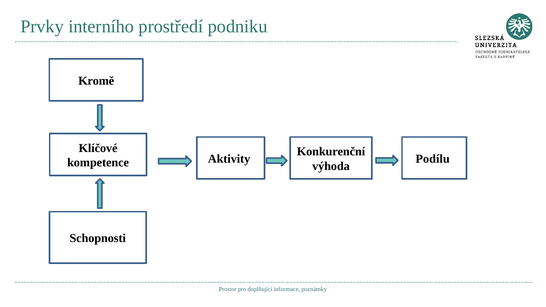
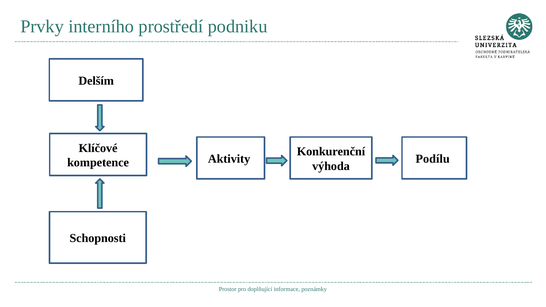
Kromě: Kromě -> Delším (96, 81)
